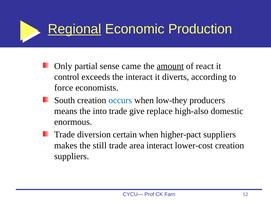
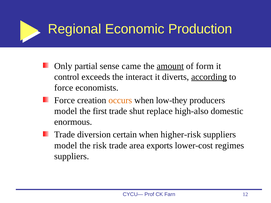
Regional underline: present -> none (75, 29)
react: react -> form (205, 66)
according underline: none -> present (209, 77)
South: South -> Force (65, 100)
occurs colour: blue -> orange (120, 100)
means: means -> model (66, 111)
into: into -> first (100, 111)
give: give -> shut (137, 111)
higher-pact: higher-pact -> higher-risk (181, 135)
makes: makes -> model (66, 146)
still: still -> risk (100, 146)
area interact: interact -> exports (160, 146)
lower-cost creation: creation -> regimes (230, 146)
